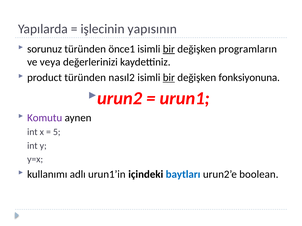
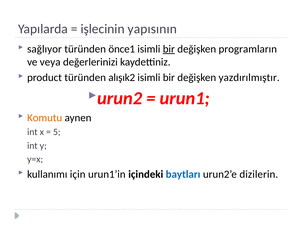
sorunuz: sorunuz -> sağlıyor (44, 49)
nasıl2: nasıl2 -> alışık2 (122, 78)
bir underline: present -> none (169, 78)
fonksiyonuna: fonksiyonuna -> yazdırılmıştır (249, 78)
Komutu colour: purple -> orange (45, 118)
adlı: adlı -> için (78, 175)
boolean: boolean -> dizilerin (259, 175)
